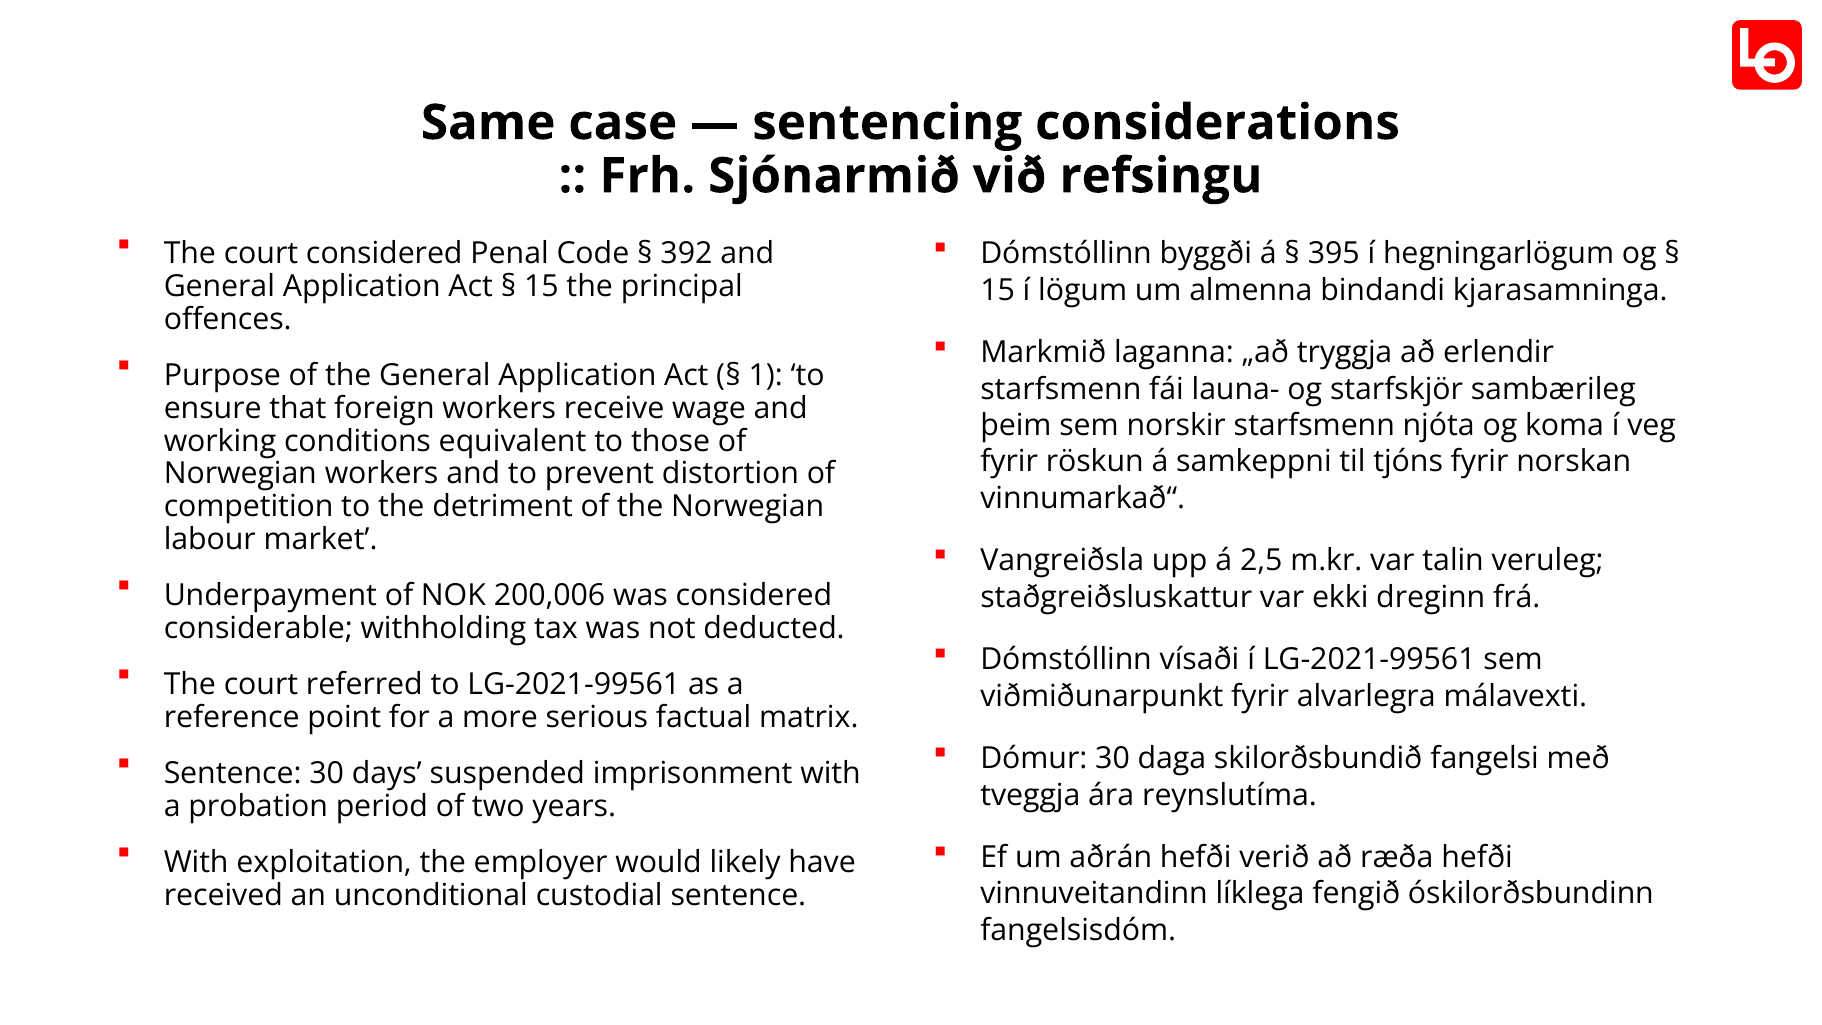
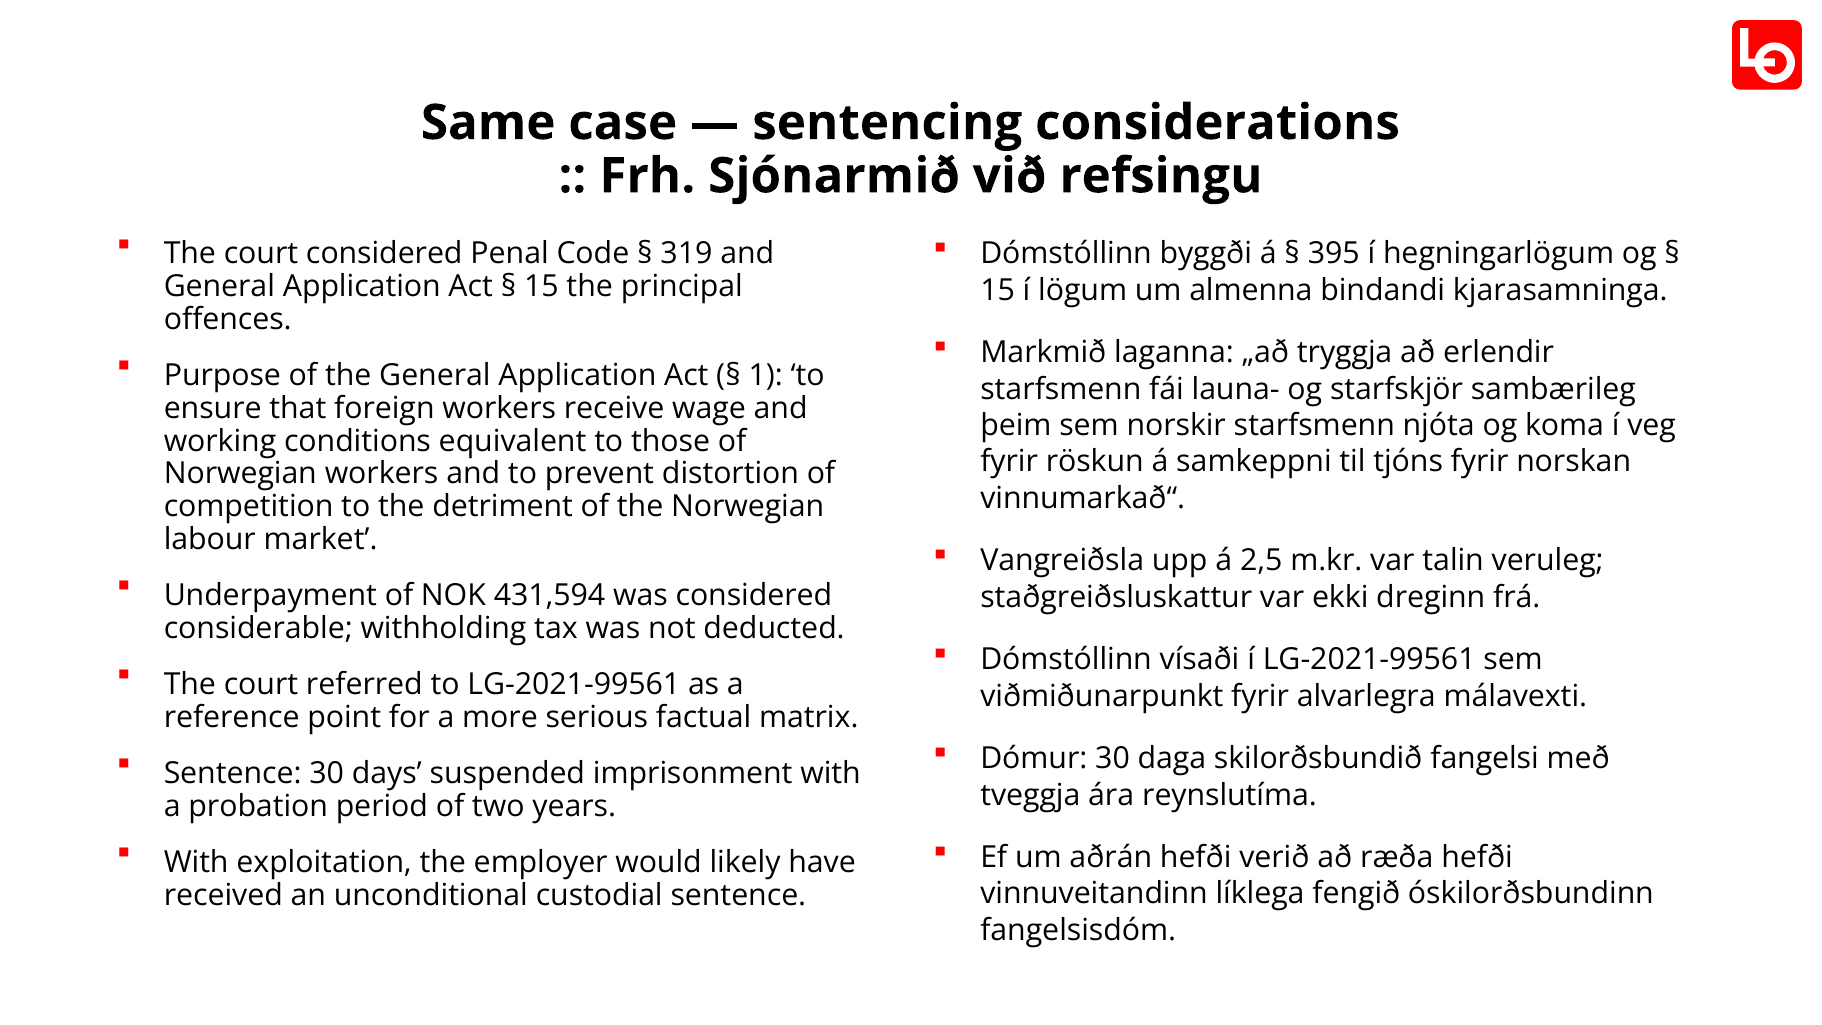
392: 392 -> 319 (686, 254)
200,006: 200,006 -> 431,594 (550, 595)
